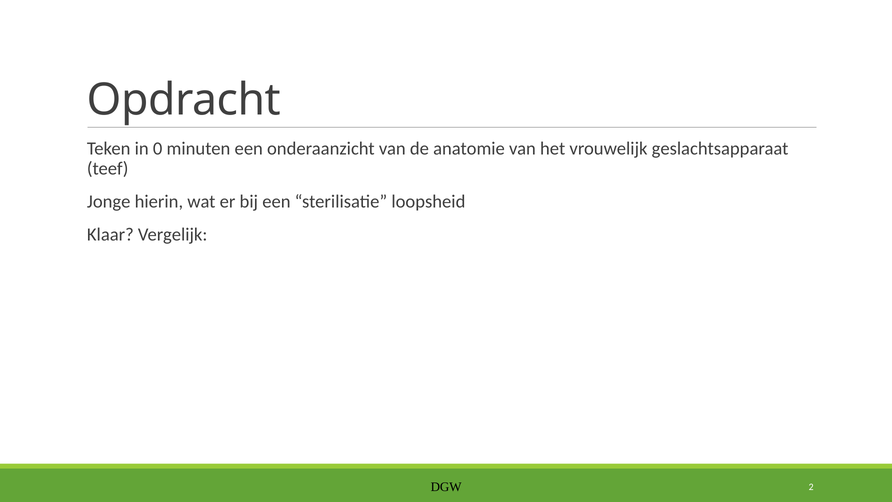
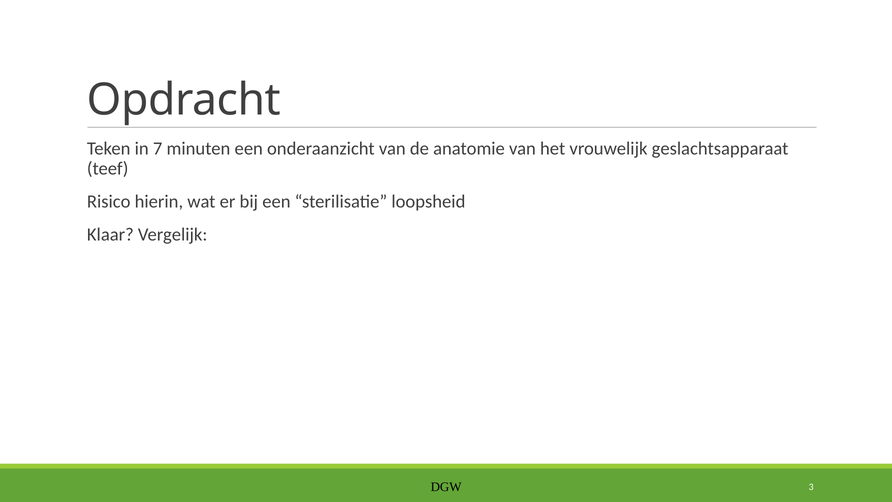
0: 0 -> 7 (158, 148)
Jonge: Jonge -> Risico (109, 201)
2: 2 -> 3 (811, 487)
